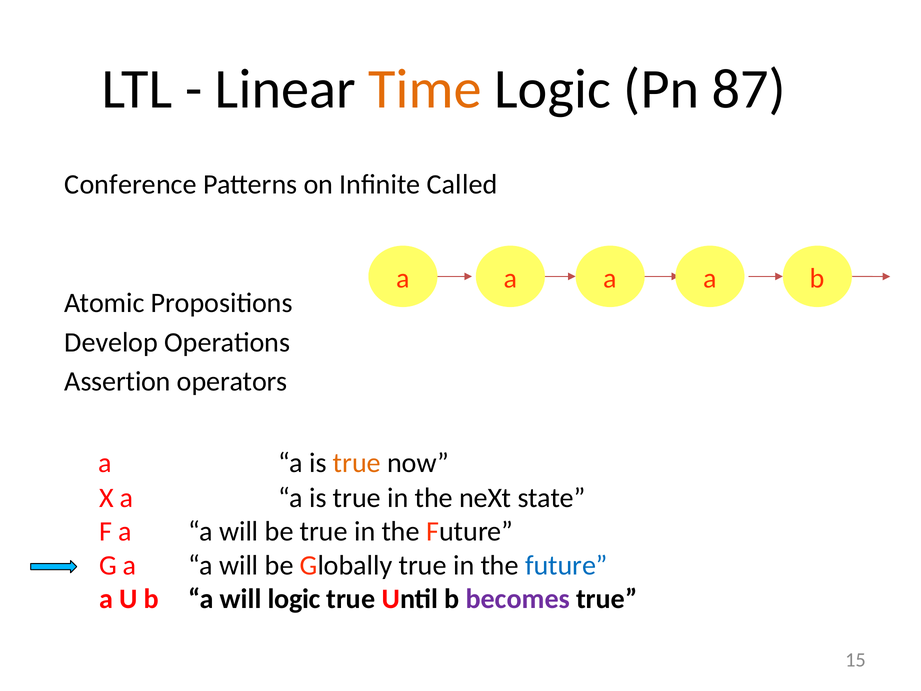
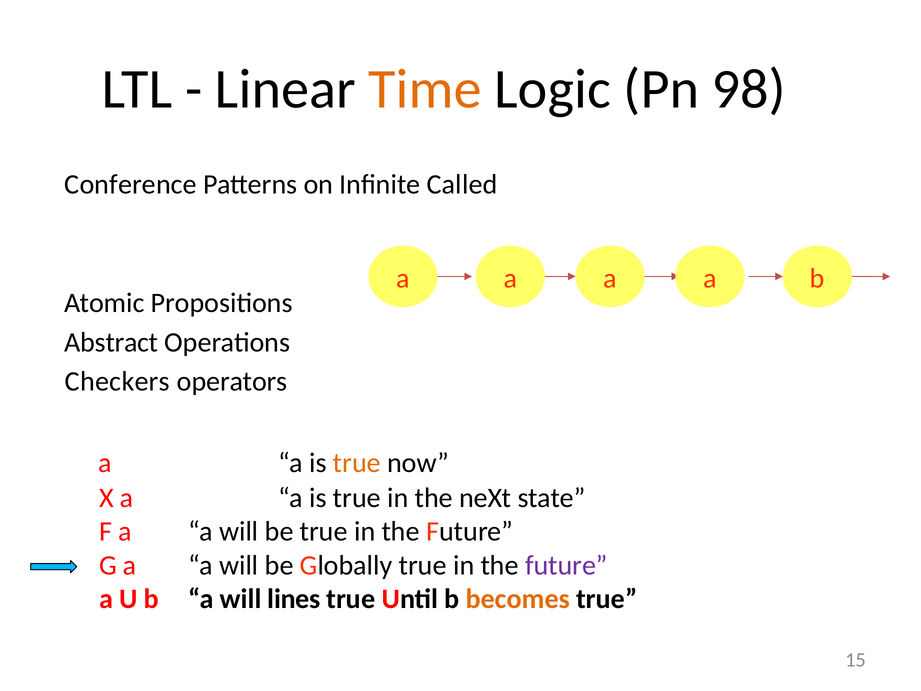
87: 87 -> 98 (749, 89)
Develop: Develop -> Abstract (111, 342)
Assertion: Assertion -> Checkers (117, 382)
future colour: blue -> purple (566, 565)
will logic: logic -> lines (294, 599)
becomes colour: purple -> orange (518, 599)
